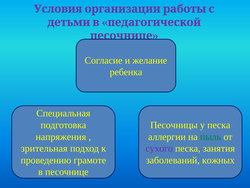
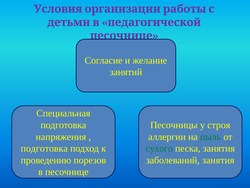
ребенка: ребенка -> занятий (126, 72)
у песка: песка -> строя (219, 125)
зрительная: зрительная -> подготовка (44, 148)
сухого colour: purple -> green (159, 148)
грамоте: грамоте -> порезов (90, 160)
заболеваний кожных: кожных -> занятия (218, 160)
